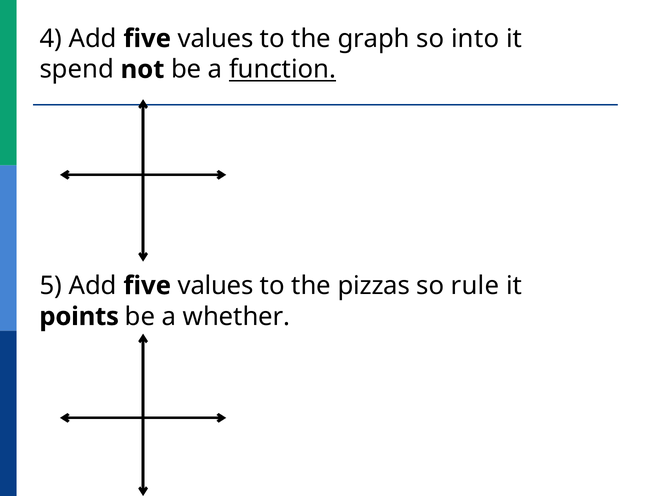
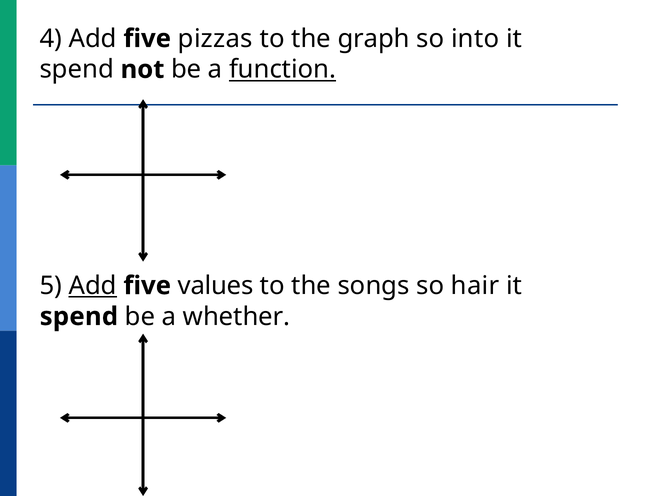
4 Add five values: values -> pizzas (215, 39)
Add underline: none -> present (93, 286)
pizzas: pizzas -> songs (374, 286)
rule: rule -> hair (475, 286)
points: points -> spend (79, 317)
